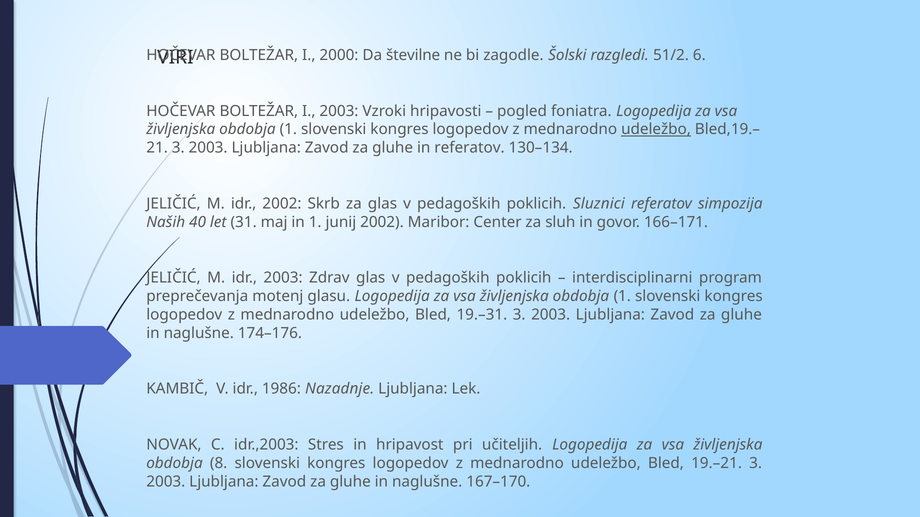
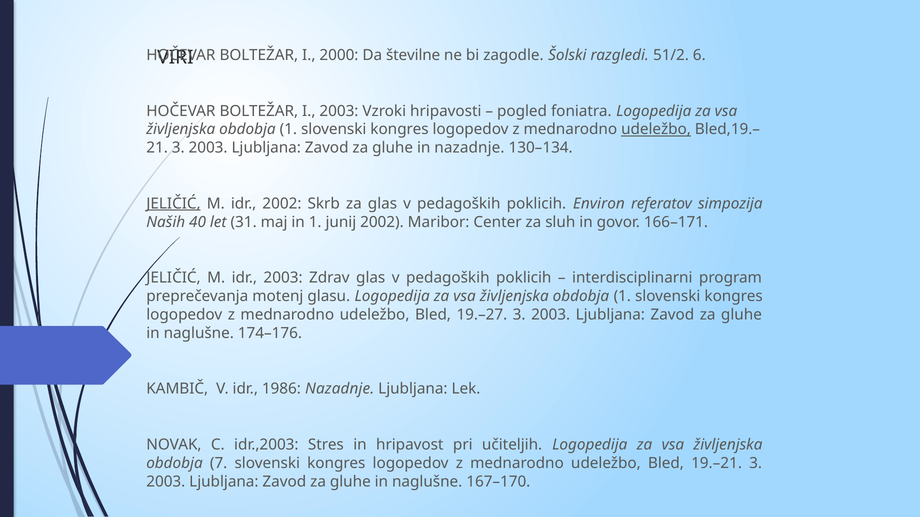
in referatov: referatov -> nazadnje (469, 148)
JELIČIĆ underline: none -> present (174, 204)
Sluznici: Sluznici -> Environ (599, 204)
19.–31: 19.–31 -> 19.–27 (482, 315)
8: 8 -> 7 (219, 464)
